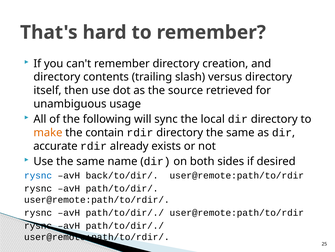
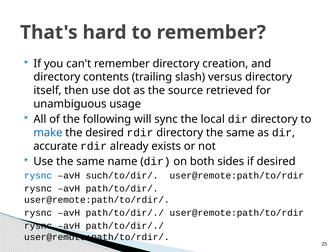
make colour: orange -> blue (48, 132)
the contain: contain -> desired (105, 132)
back/to/dir/: back/to/dir/ -> such/to/dir/ (122, 175)
